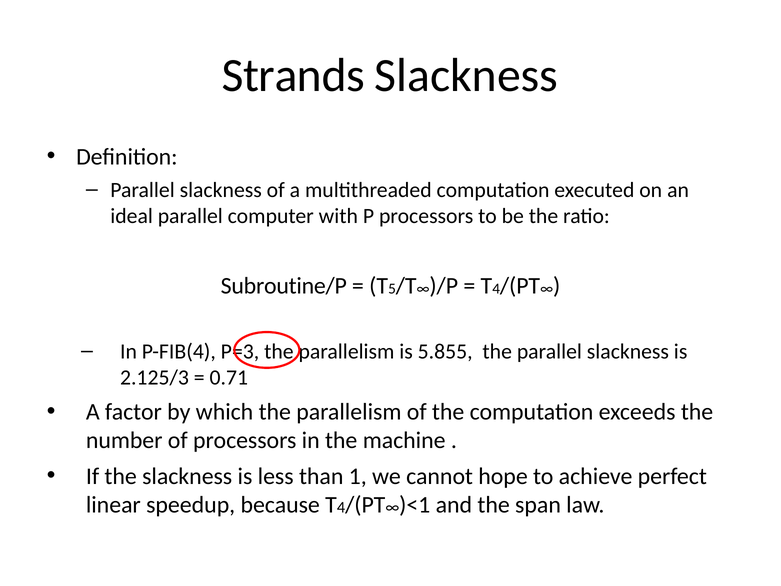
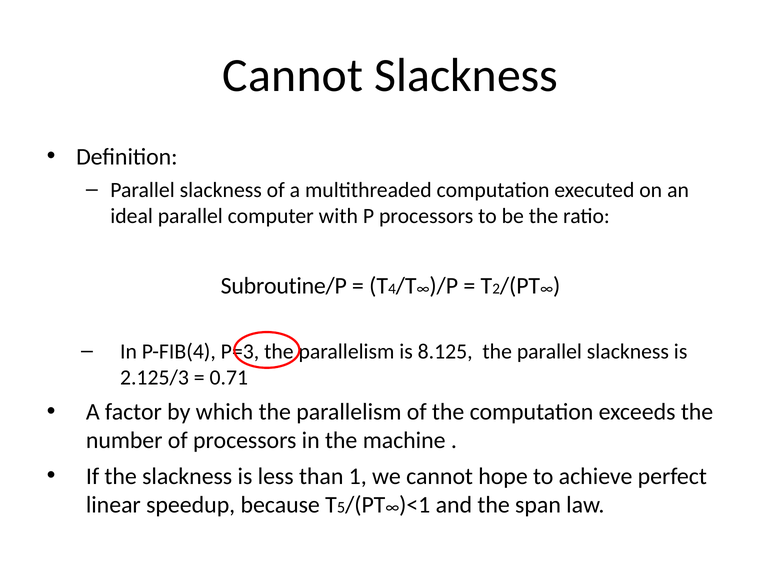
Strands: Strands -> Cannot (293, 76)
5: 5 -> 4 (392, 289)
4: 4 -> 2 (496, 289)
5.855: 5.855 -> 8.125 (445, 351)
4: 4 -> 5 (341, 507)
